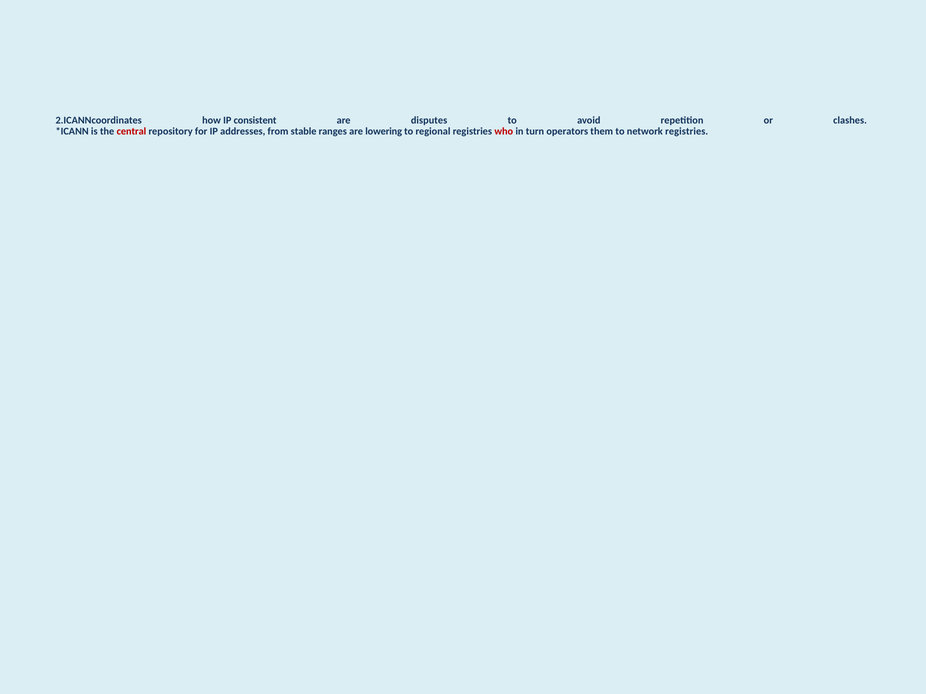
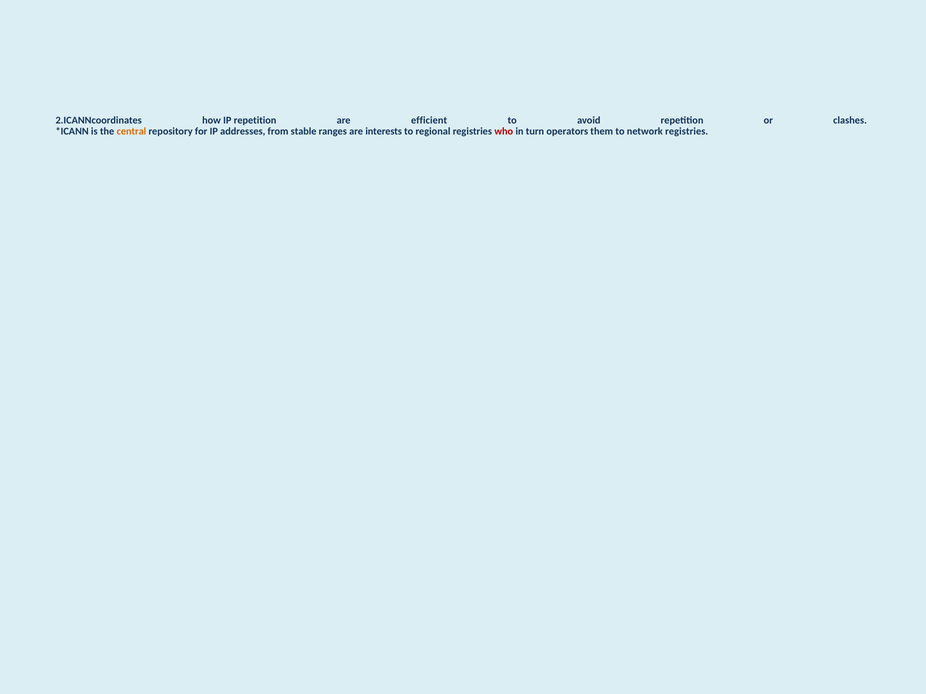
IP consistent: consistent -> repetition (255, 120)
disputes: disputes -> efficient (429, 120)
central colour: red -> orange (131, 131)
lowering: lowering -> interests (384, 131)
